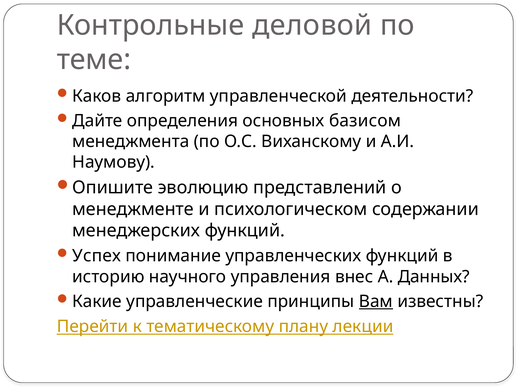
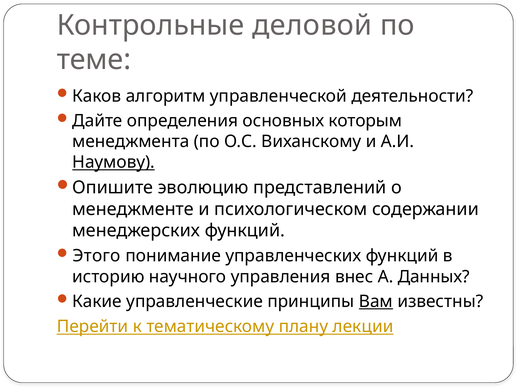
базисом: базисом -> которым (365, 121)
Наумову underline: none -> present (114, 162)
Успех: Успех -> Этого (97, 256)
